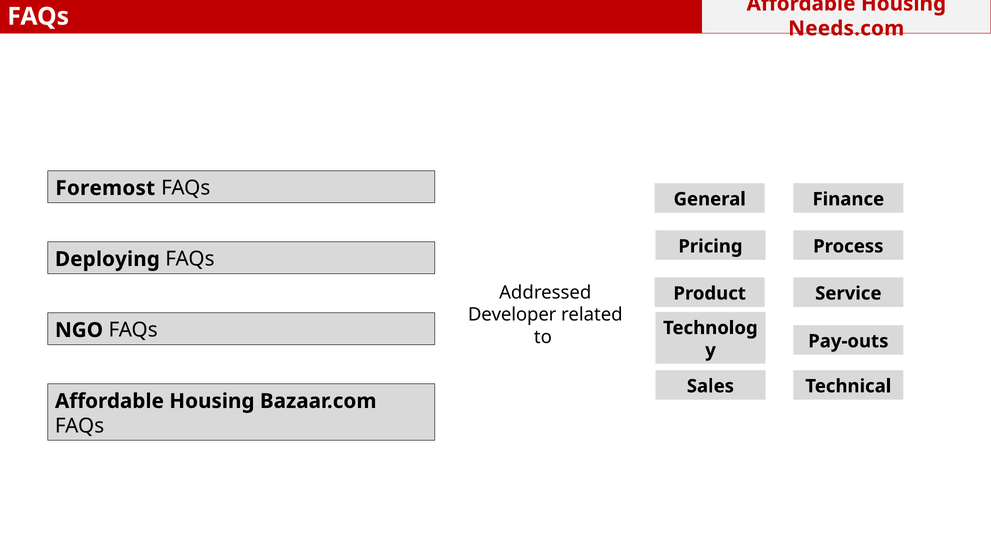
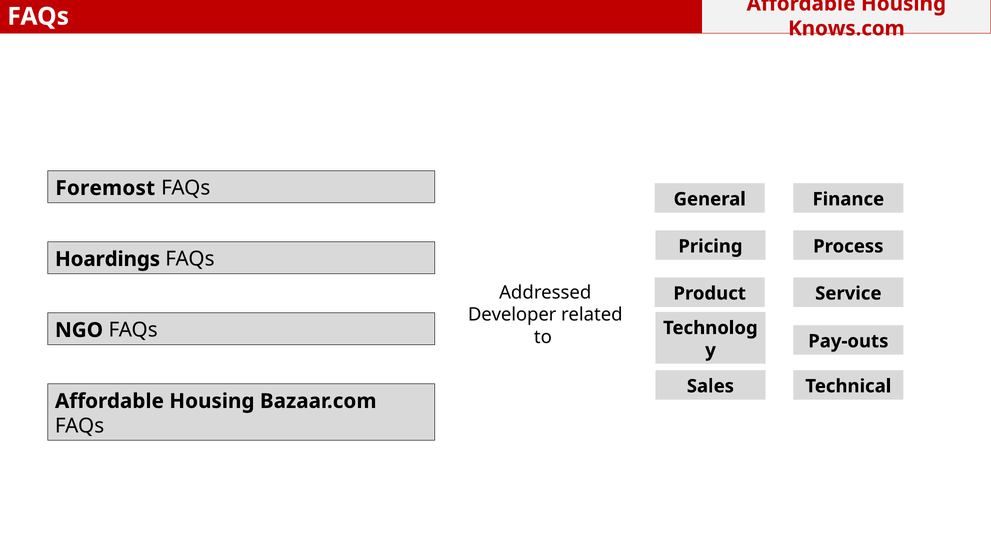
Needs.com: Needs.com -> Knows.com (846, 29)
Deploying: Deploying -> Hoardings (108, 259)
